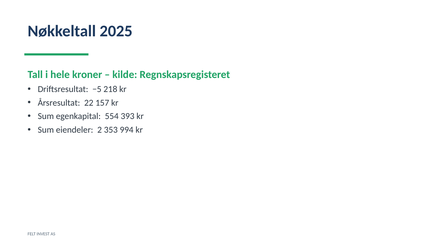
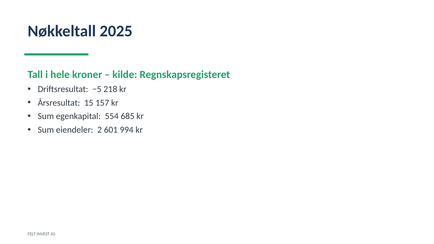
22: 22 -> 15 (89, 103)
393: 393 -> 685 (128, 116)
353: 353 -> 601 (111, 130)
